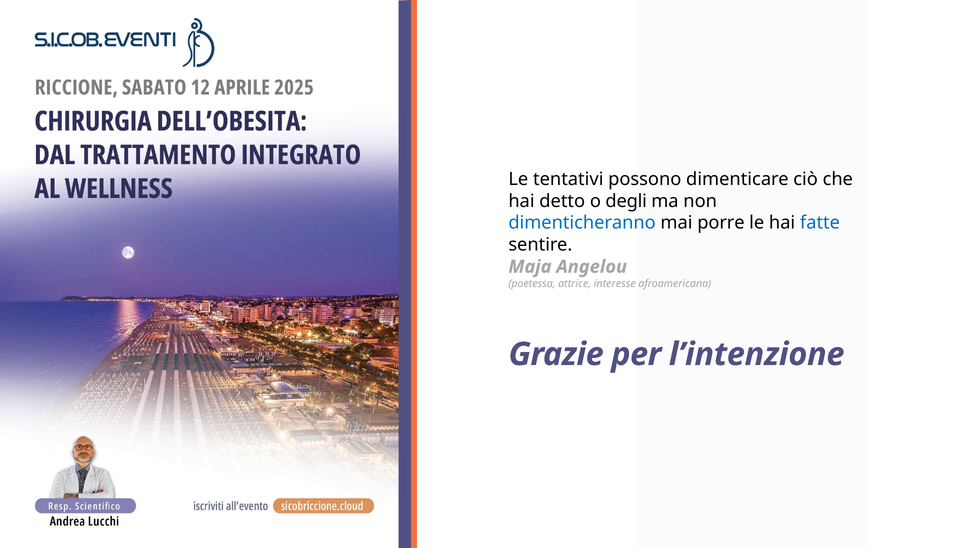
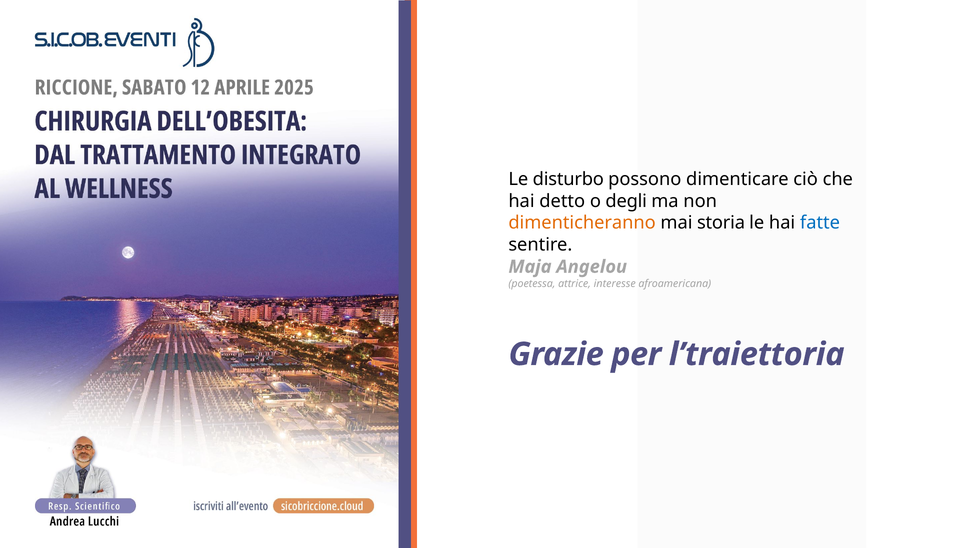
tentativi: tentativi -> disturbo (568, 179)
dimenticheranno colour: blue -> orange (582, 223)
porre: porre -> storia (721, 223)
l’intenzione: l’intenzione -> l’traiettoria (757, 355)
